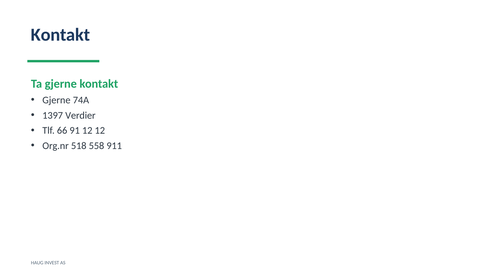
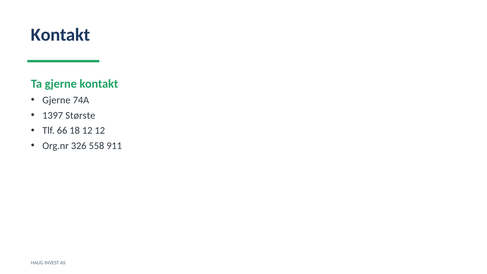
Verdier: Verdier -> Største (80, 115)
91: 91 -> 18 (75, 131)
518: 518 -> 326 (79, 146)
